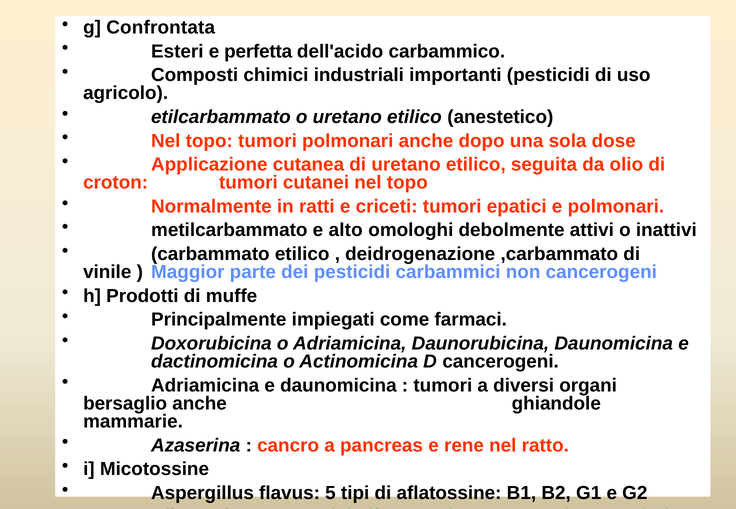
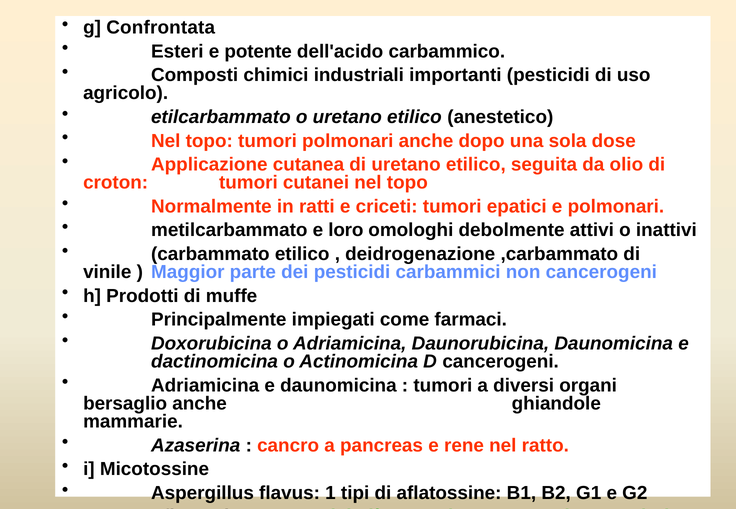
perfetta: perfetta -> potente (258, 51)
alto: alto -> loro (346, 231)
5: 5 -> 1 (330, 493)
